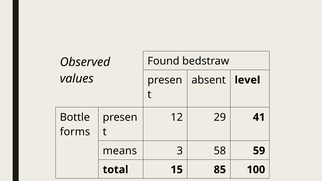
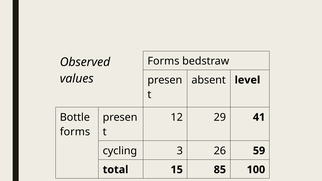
Found: Found -> Forms (163, 61)
means: means -> cycling (120, 151)
58: 58 -> 26 (220, 151)
